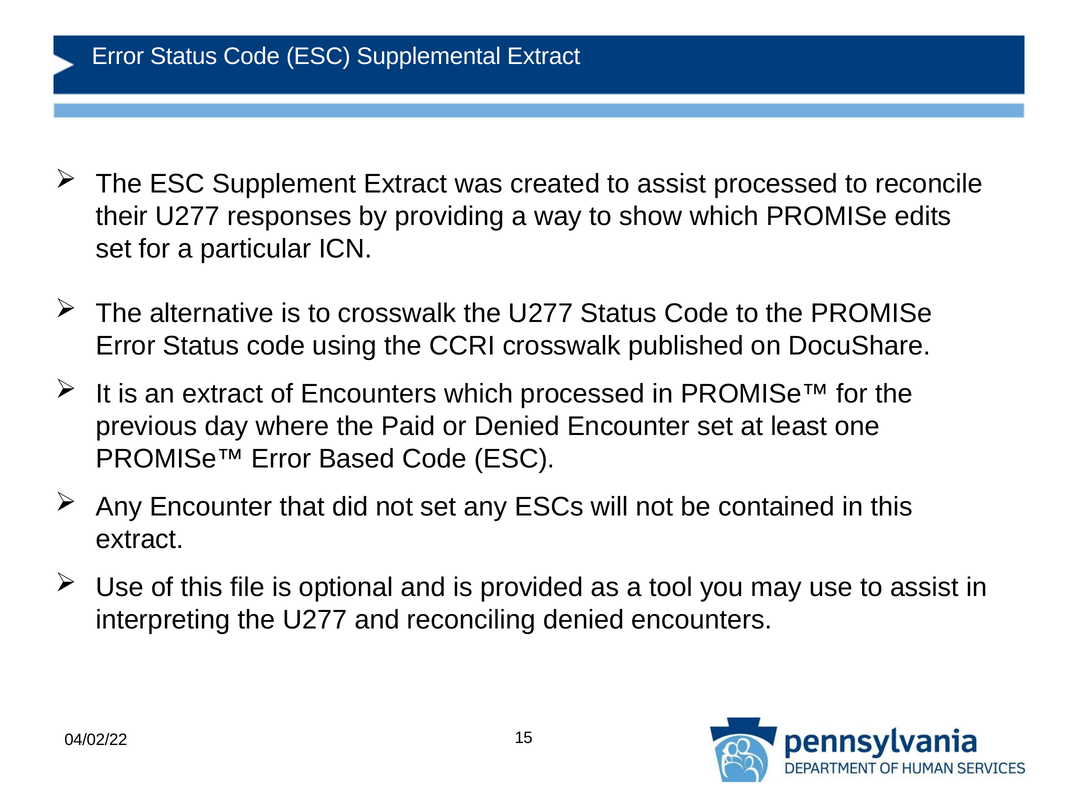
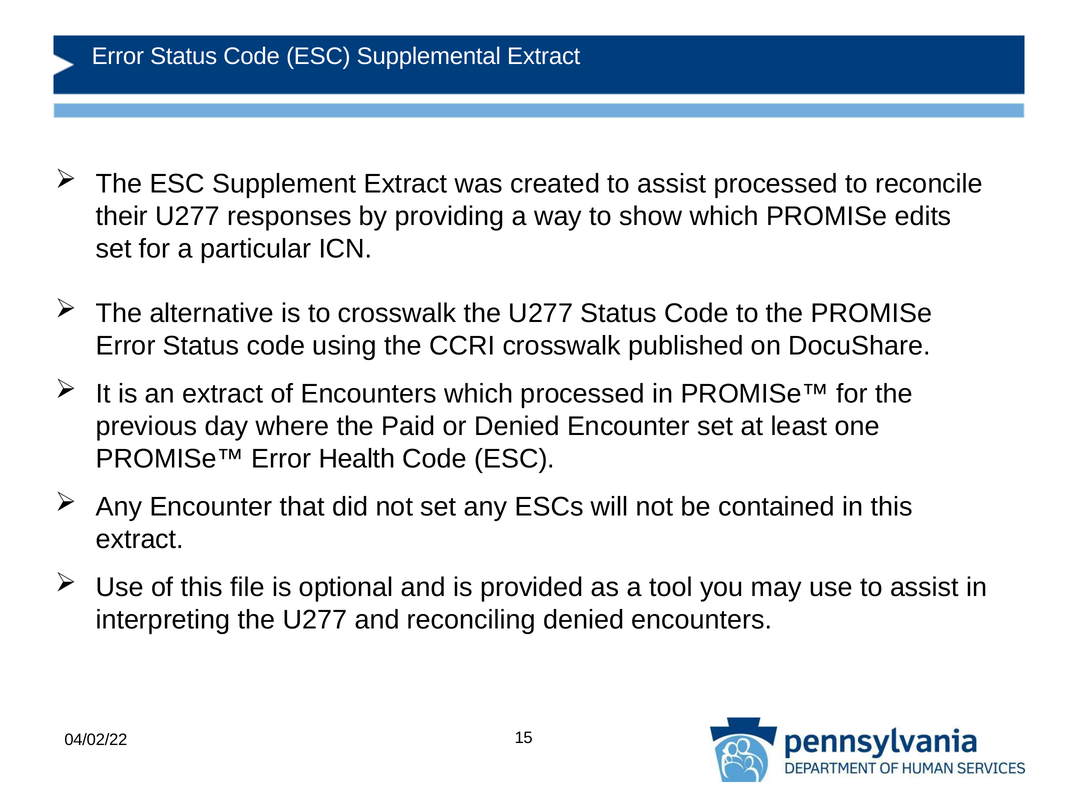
Based: Based -> Health (357, 458)
